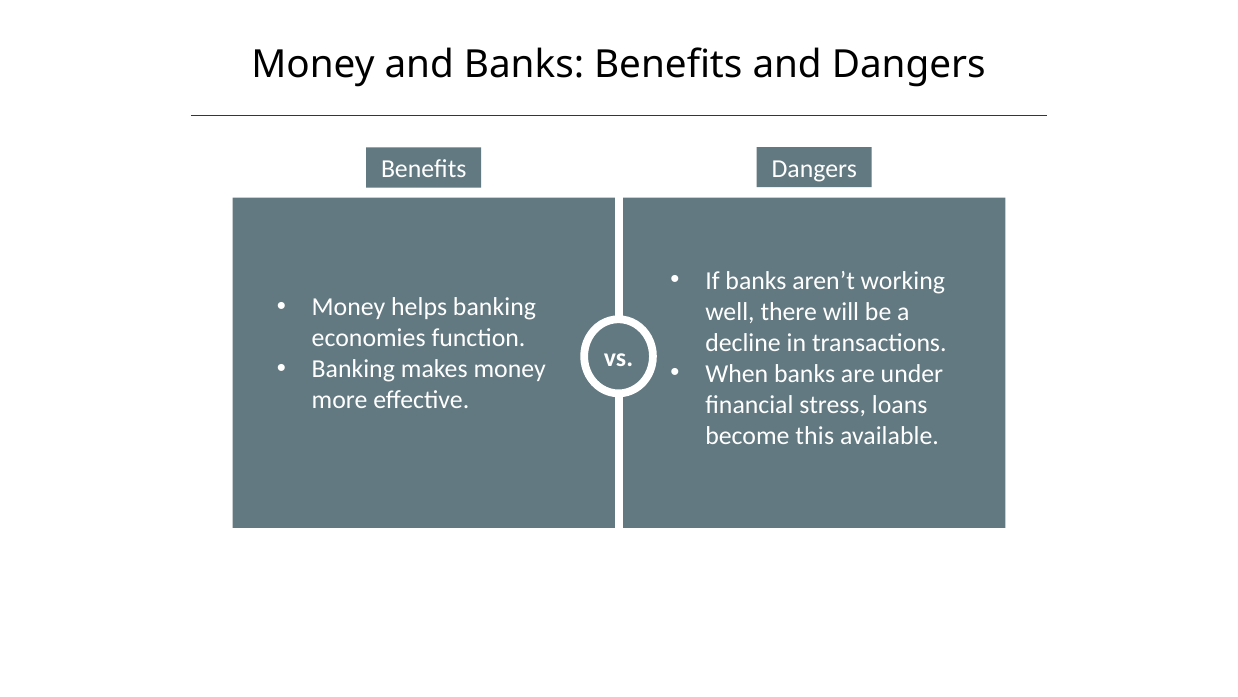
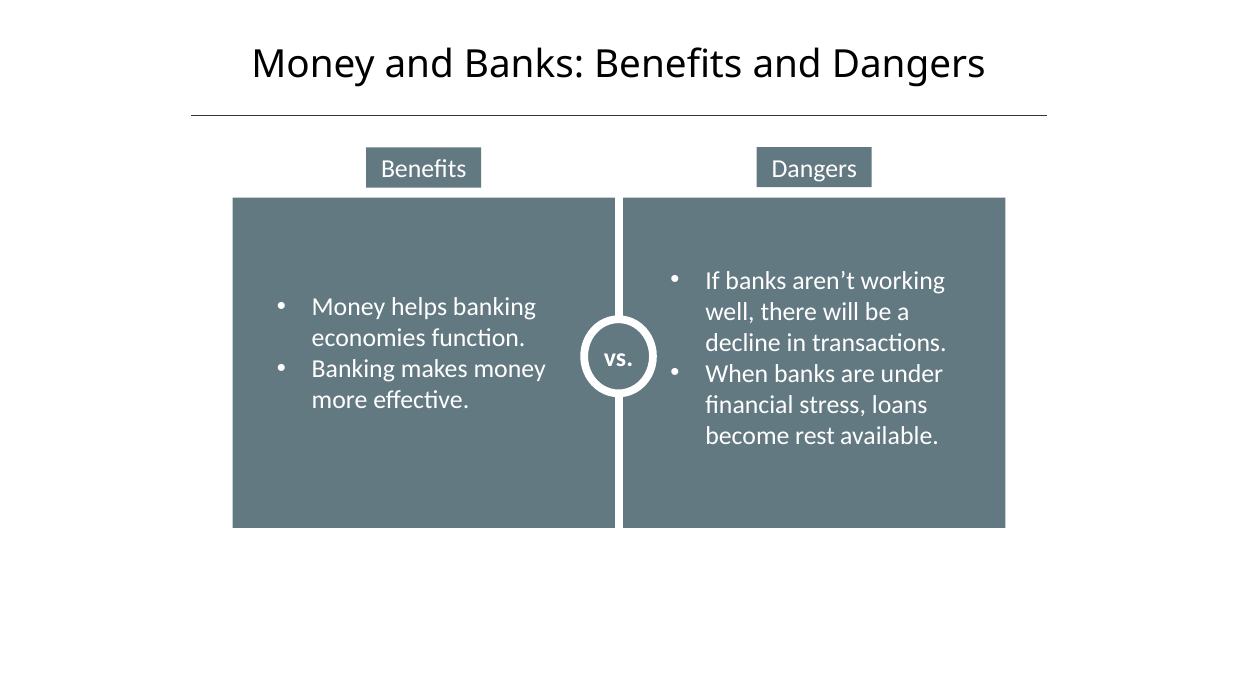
this: this -> rest (815, 435)
